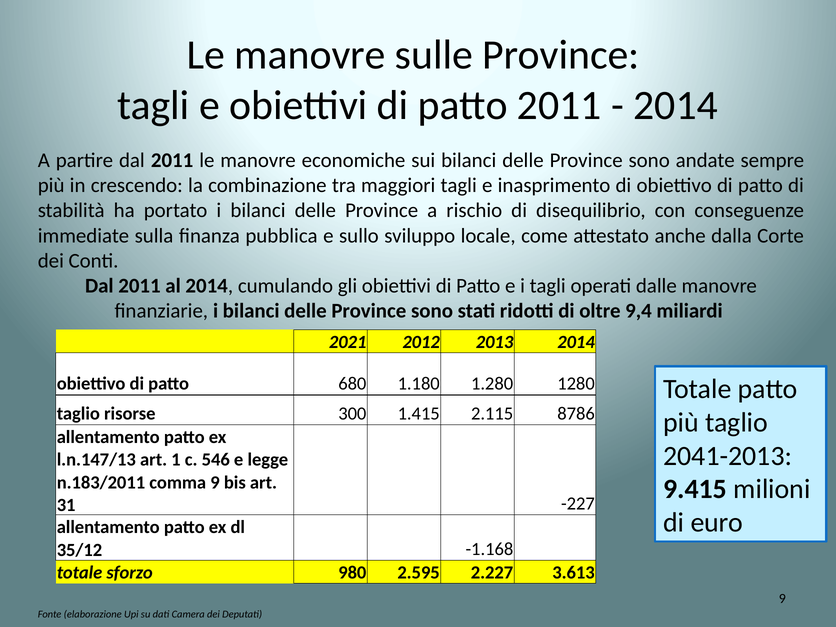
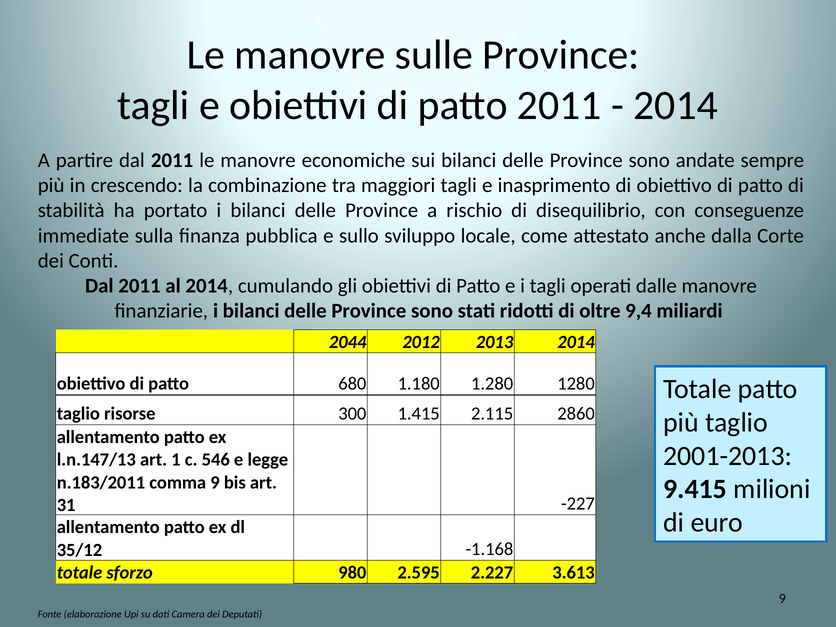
2021: 2021 -> 2044 (348, 342)
8786: 8786 -> 2860 (576, 414)
2041-2013: 2041-2013 -> 2001-2013 (728, 456)
